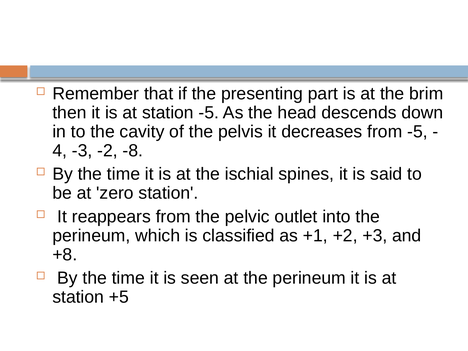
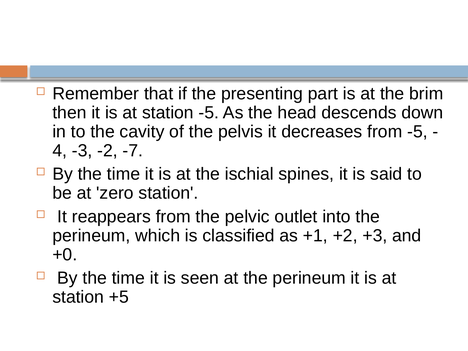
-8: -8 -> -7 (133, 151)
+8: +8 -> +0 (65, 255)
